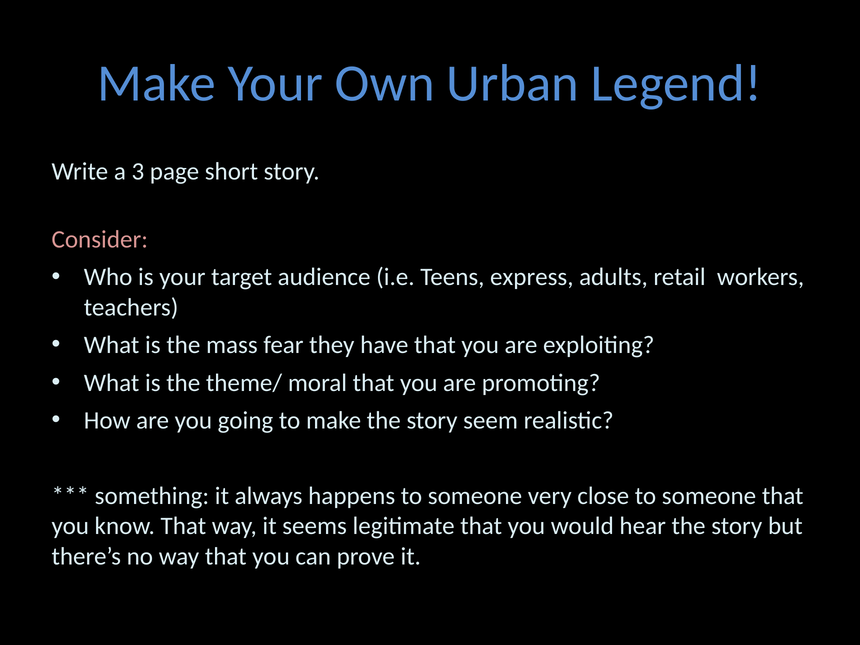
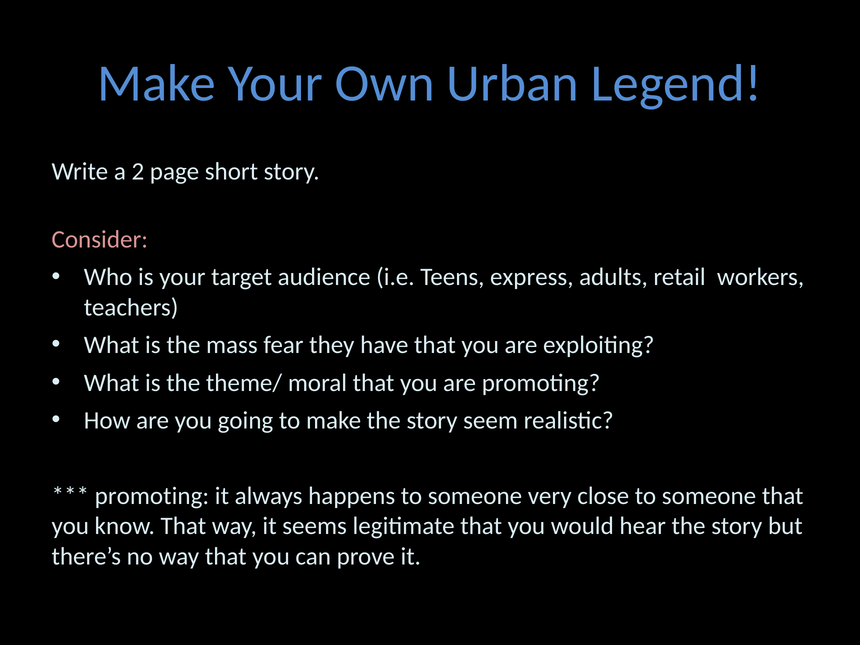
3: 3 -> 2 (138, 172)
something: something -> promoting (152, 496)
